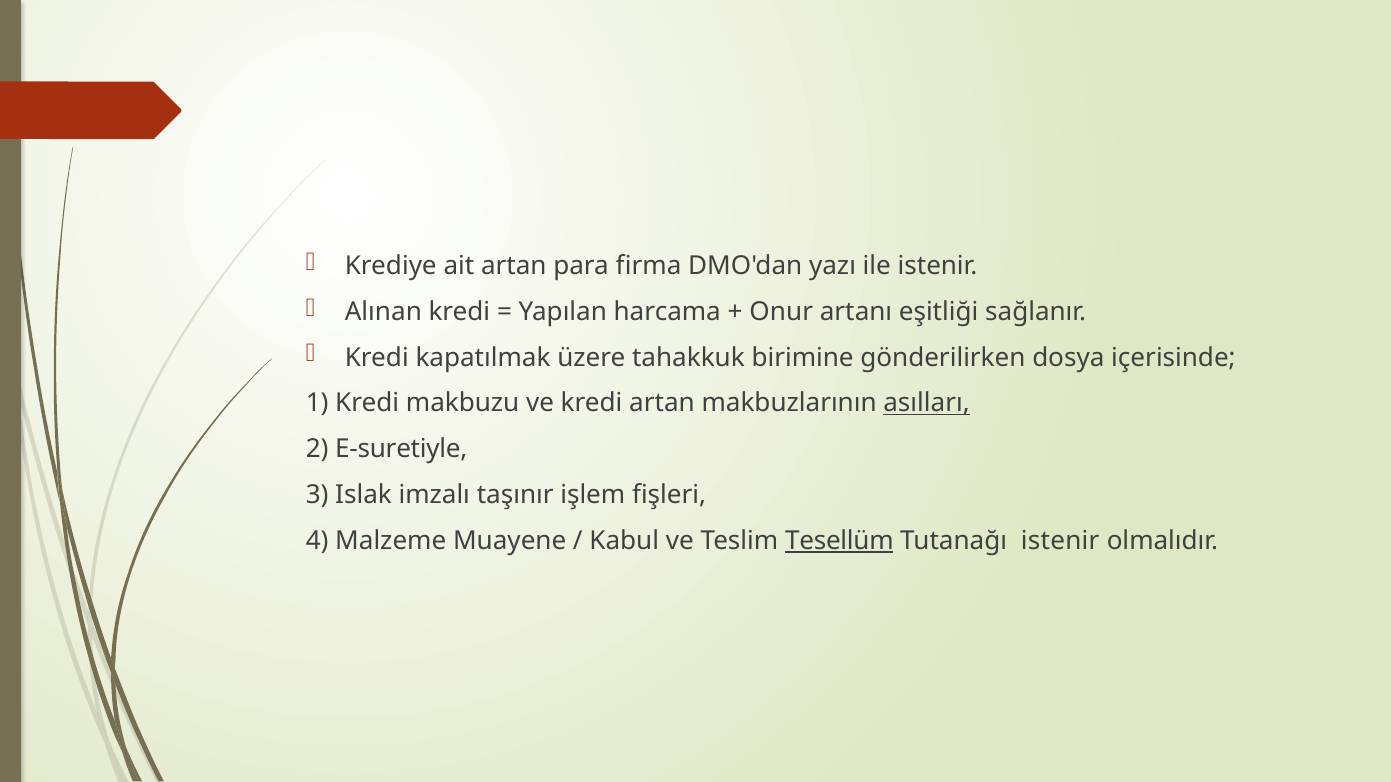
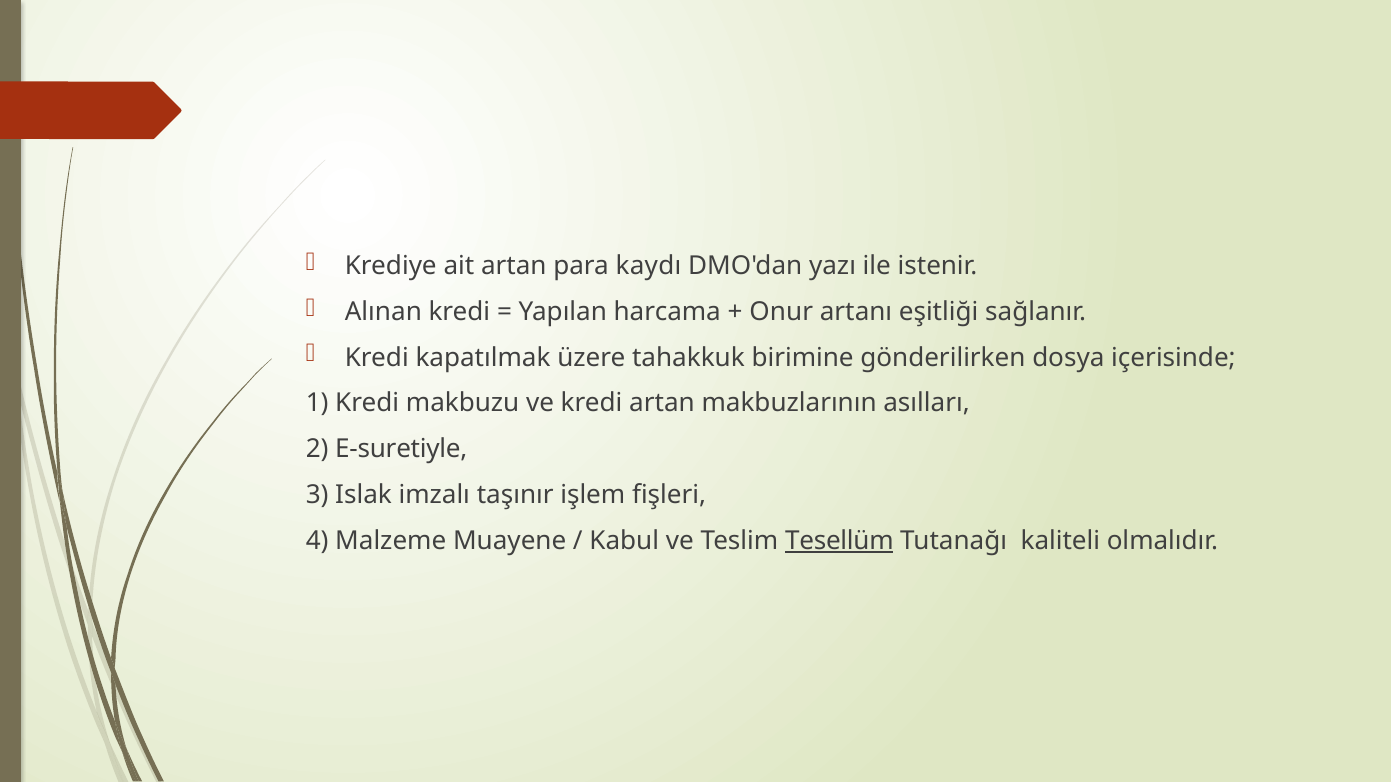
firma: firma -> kaydı (648, 266)
asılları underline: present -> none (927, 404)
Tutanağı istenir: istenir -> kaliteli (1060, 541)
